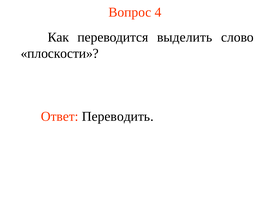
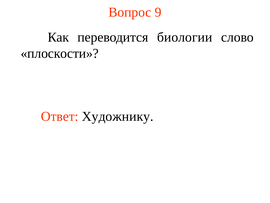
4: 4 -> 9 (158, 12)
выделить: выделить -> биологии (185, 37)
Переводить: Переводить -> Художнику (118, 116)
